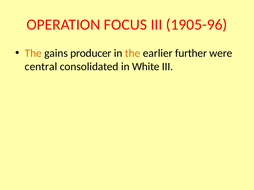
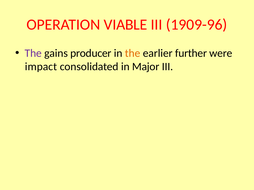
FOCUS: FOCUS -> VIABLE (126, 25)
1905-96: 1905-96 -> 1909-96 (197, 25)
The colour: orange -> purple (33, 53)
central: central -> impact (41, 67)
White: White -> Major (146, 67)
